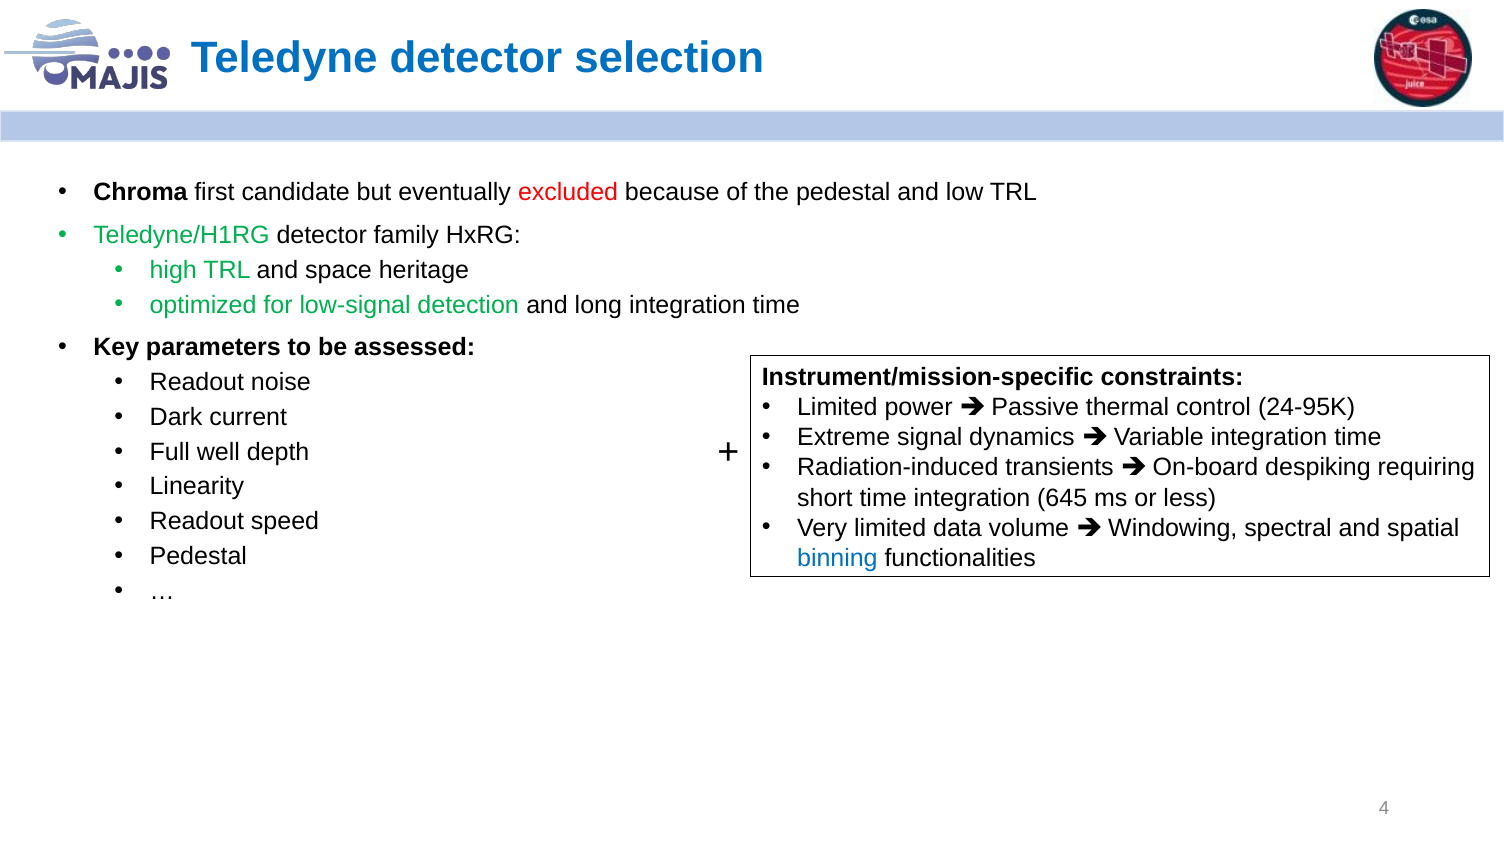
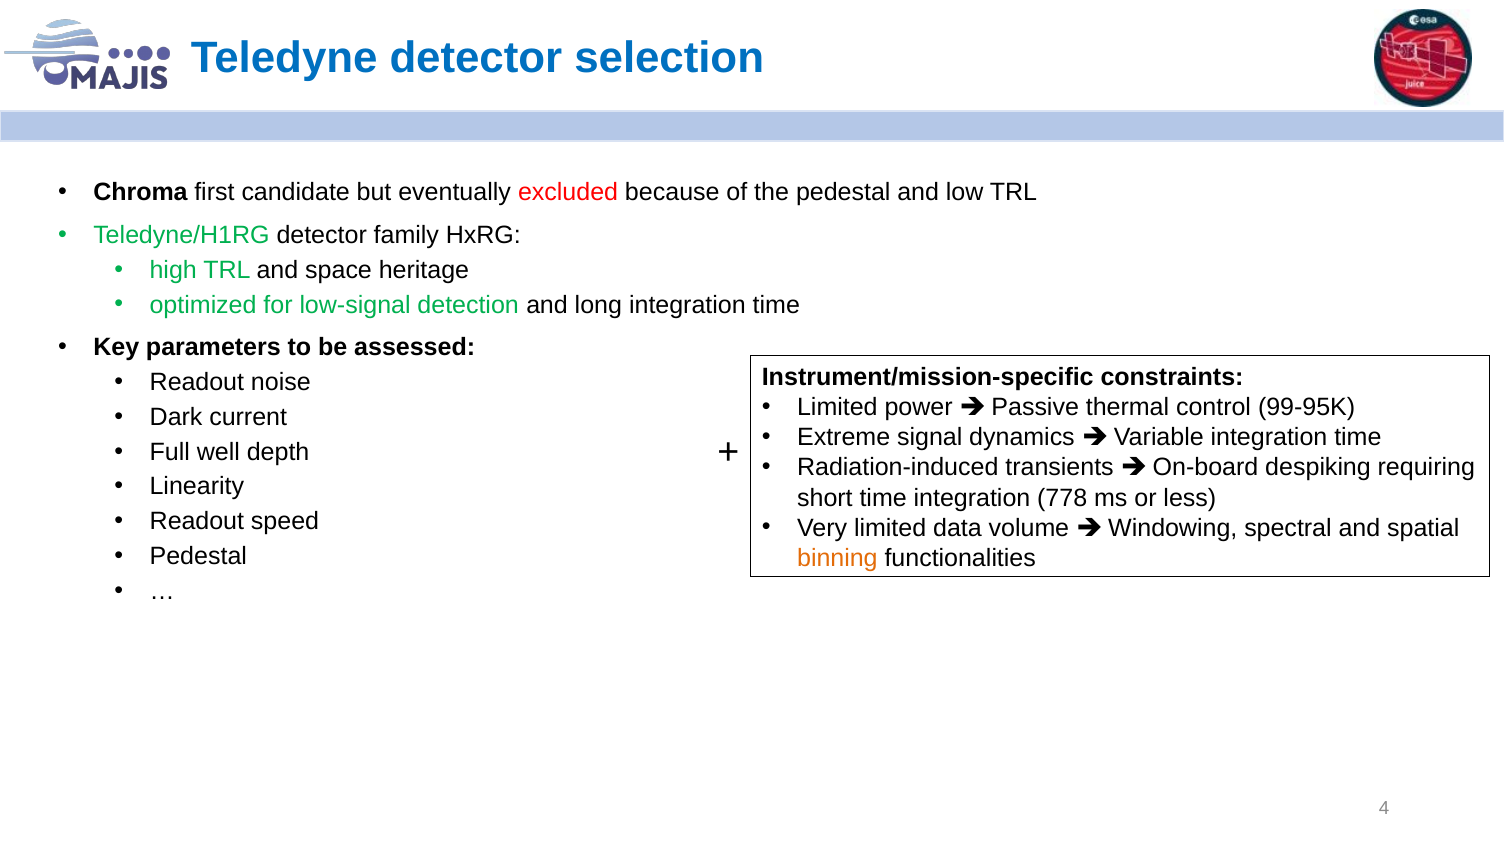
24-95K: 24-95K -> 99-95K (1307, 408)
645: 645 -> 778 (1062, 498)
binning colour: blue -> orange (837, 558)
